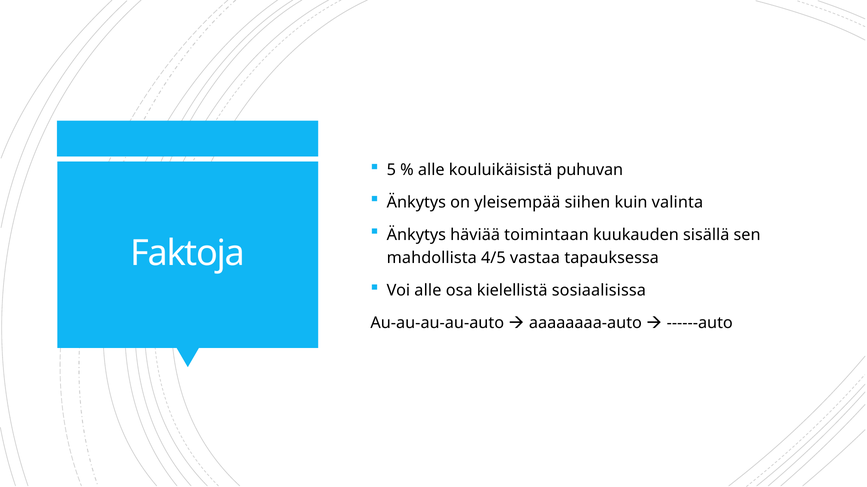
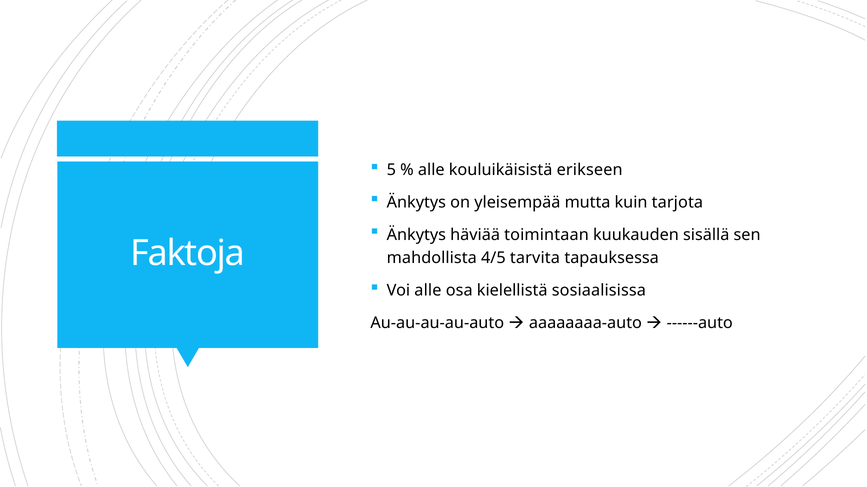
puhuvan: puhuvan -> erikseen (590, 170)
siihen: siihen -> mutta (588, 203)
valinta: valinta -> tarjota (677, 203)
vastaa: vastaa -> tarvita (535, 258)
